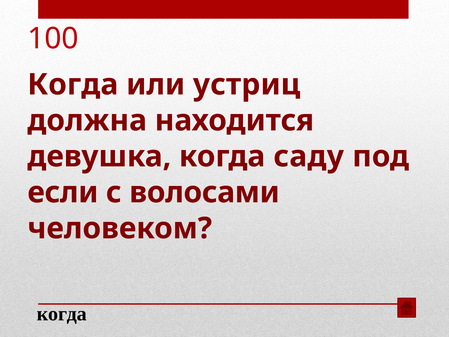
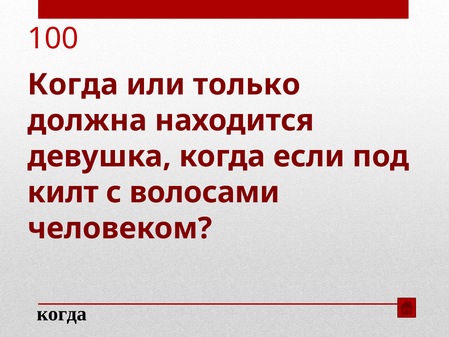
устриц: устриц -> только (247, 85)
саду: саду -> если (309, 156)
если: если -> килт (63, 192)
